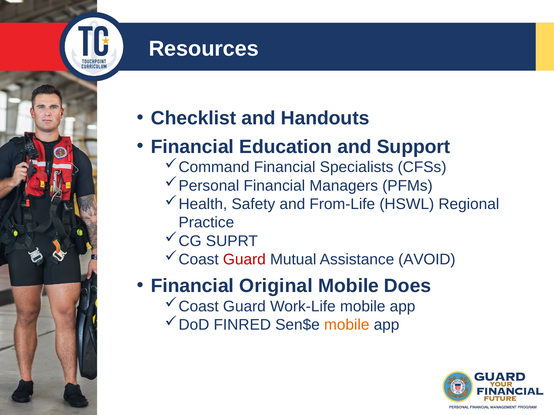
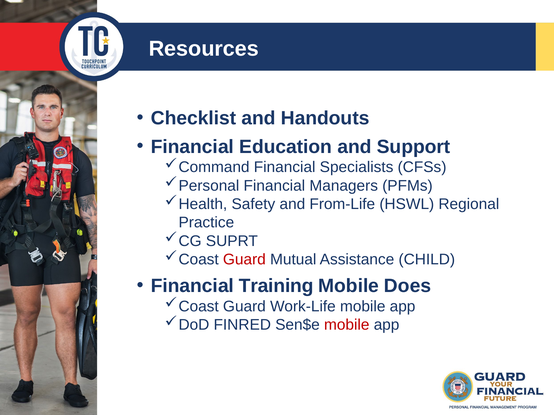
AVOID: AVOID -> CHILD (427, 260)
Original: Original -> Training (276, 286)
mobile colour: orange -> red (347, 325)
